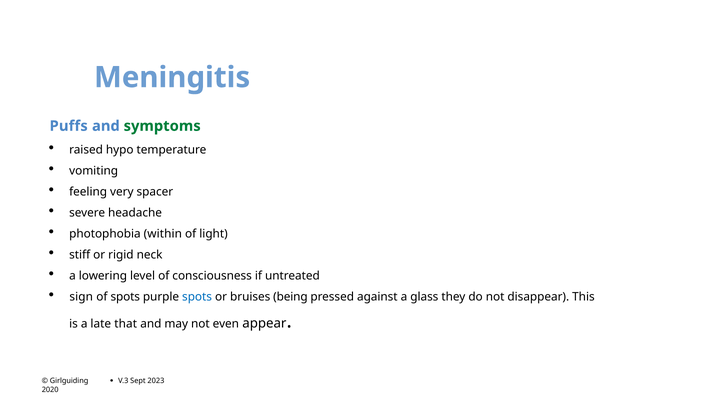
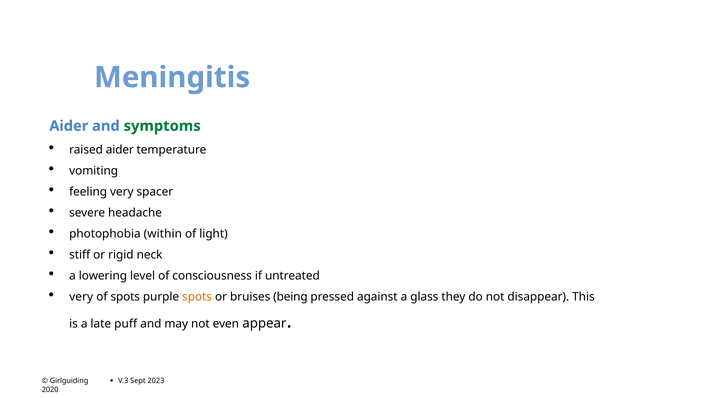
Puffs: Puffs -> Aider (69, 126)
raised hypo: hypo -> aider (120, 150)
sign: sign -> very (81, 297)
spots colour: blue -> orange (197, 297)
that: that -> puff (126, 324)
